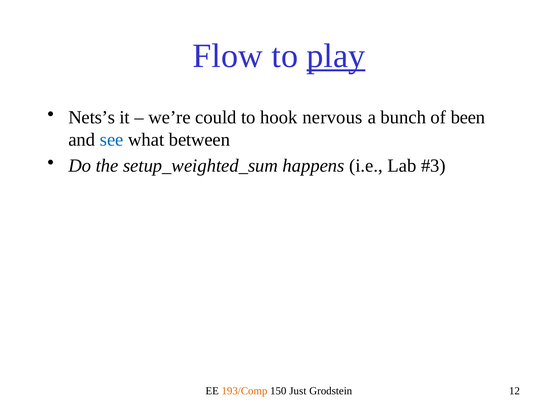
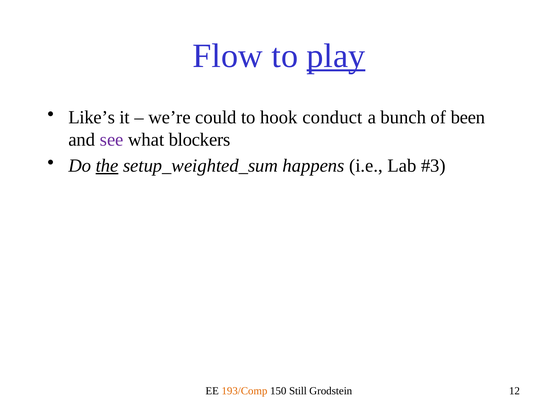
Nets’s: Nets’s -> Like’s (92, 118)
nervous: nervous -> conduct (333, 118)
see colour: blue -> purple (112, 140)
between: between -> blockers (200, 140)
the underline: none -> present (107, 166)
Just: Just -> Still (298, 391)
